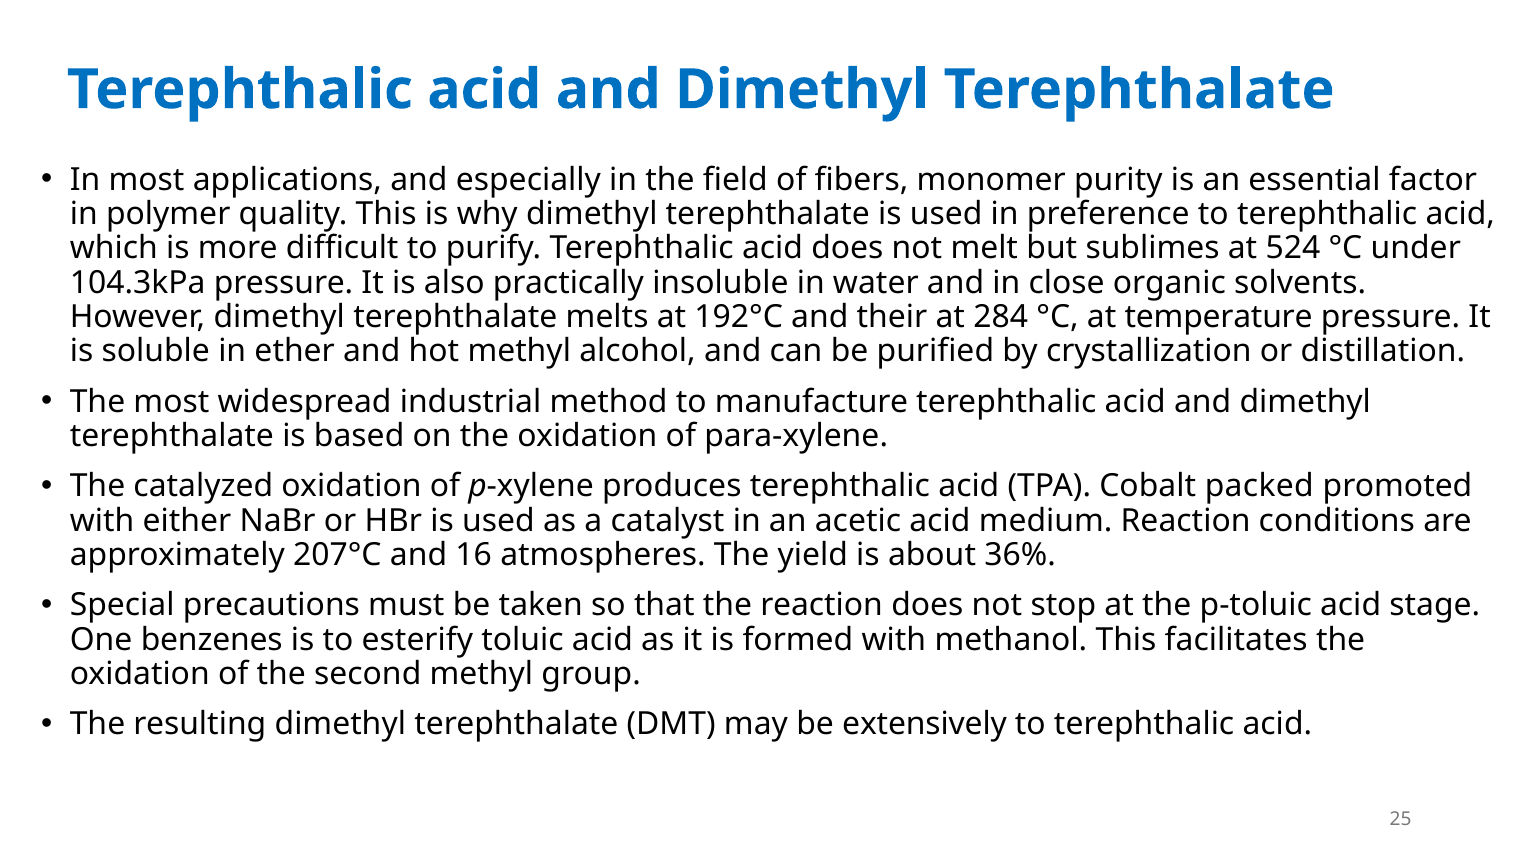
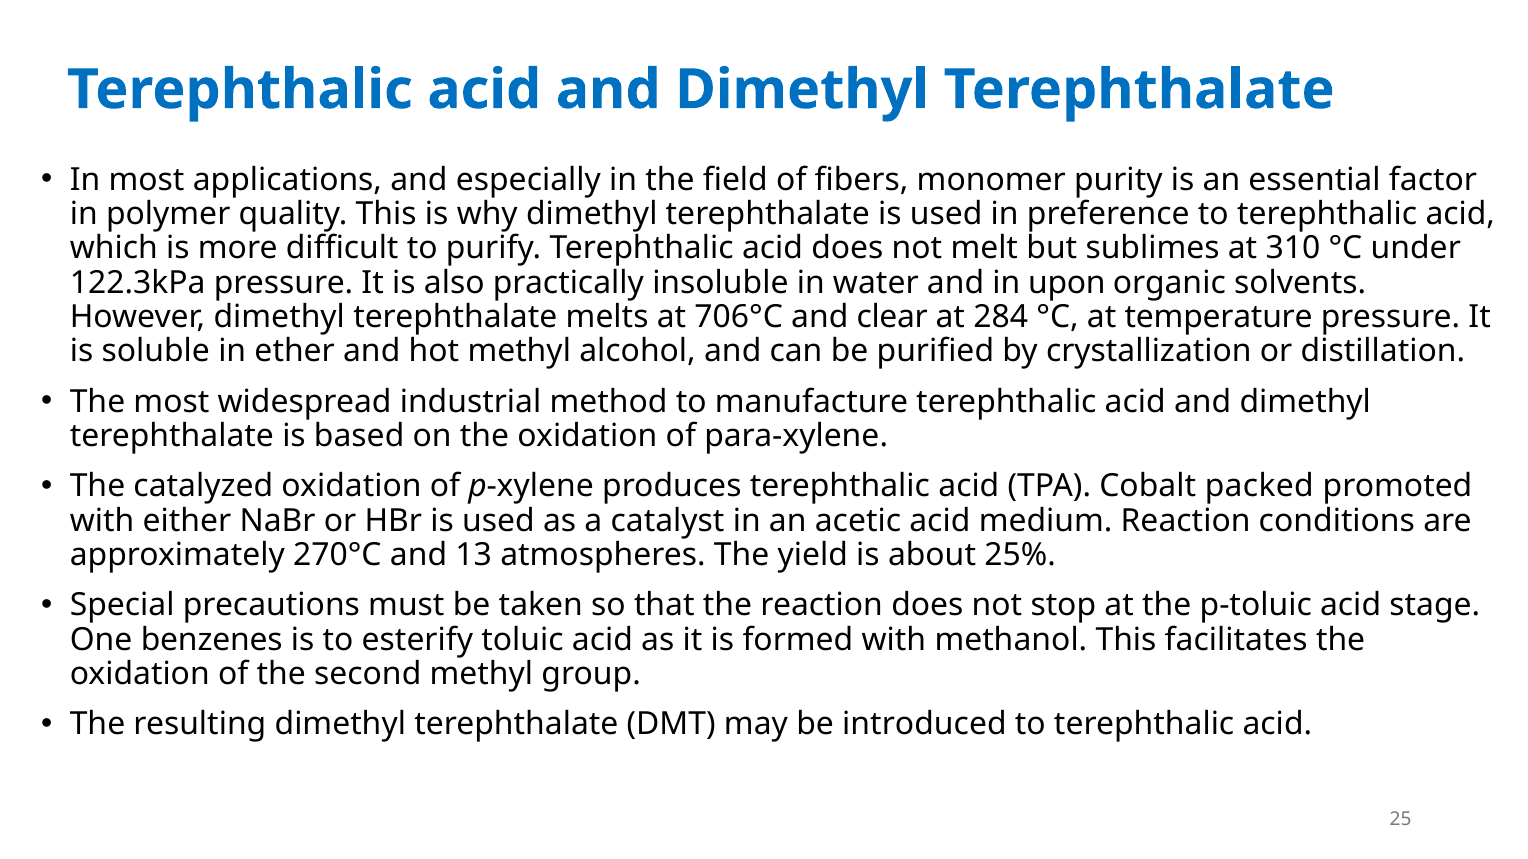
524: 524 -> 310 (1293, 249)
104.3kPa: 104.3kPa -> 122.3kPa (138, 283)
close: close -> upon (1067, 283)
192°C: 192°C -> 706°C (739, 317)
their: their -> clear (892, 317)
207°C: 207°C -> 270°C (337, 555)
16: 16 -> 13 (474, 555)
36%: 36% -> 25% (1020, 555)
extensively: extensively -> introduced (924, 725)
